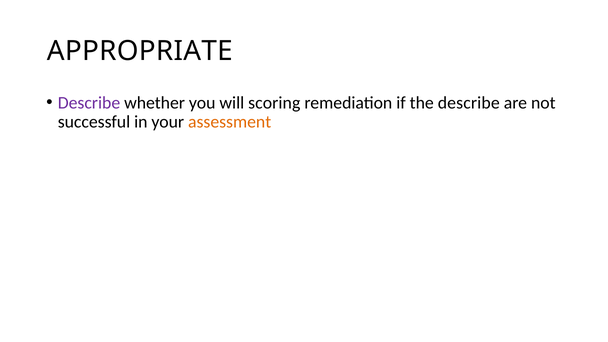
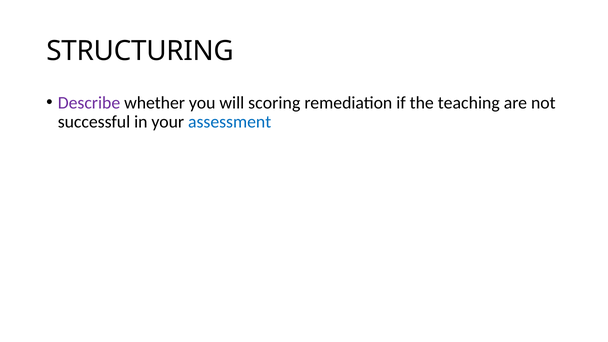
APPROPRIATE: APPROPRIATE -> STRUCTURING (140, 51)
the describe: describe -> teaching (469, 103)
assessment colour: orange -> blue (230, 122)
